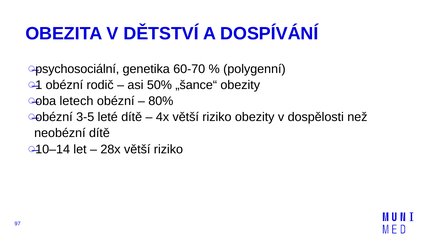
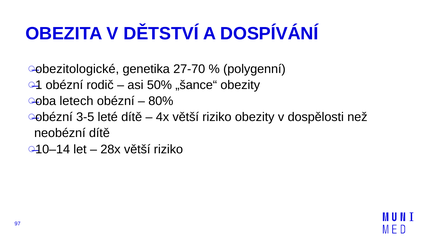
psychosociální: psychosociální -> obezitologické (77, 69)
60-70: 60-70 -> 27-70 (189, 69)
